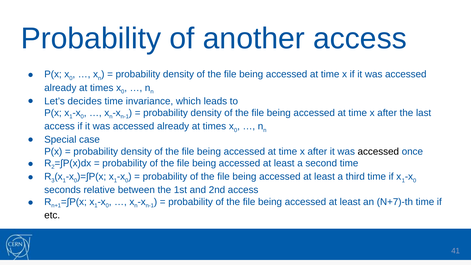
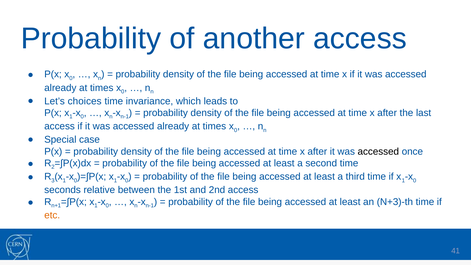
decides: decides -> choices (85, 101)
N+7)-th: N+7)-th -> N+3)-th (395, 202)
etc colour: black -> orange (52, 215)
